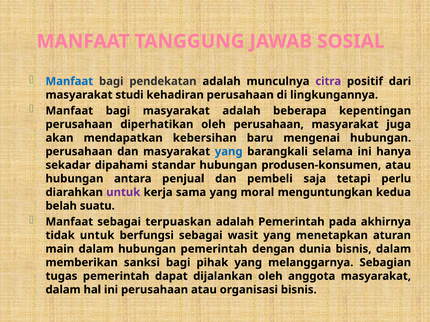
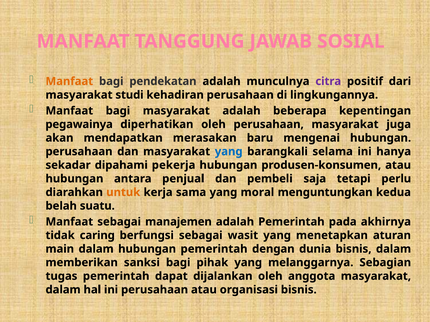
Manfaat colour: blue -> orange (69, 81)
perusahaan: perusahaan -> pegawainya (79, 125)
kebersihan: kebersihan -> merasakan (205, 138)
standar: standar -> pekerja (174, 165)
untuk colour: purple -> orange (123, 193)
terpuaskan: terpuaskan -> manajemen (178, 222)
tidak untuk: untuk -> caring (97, 236)
